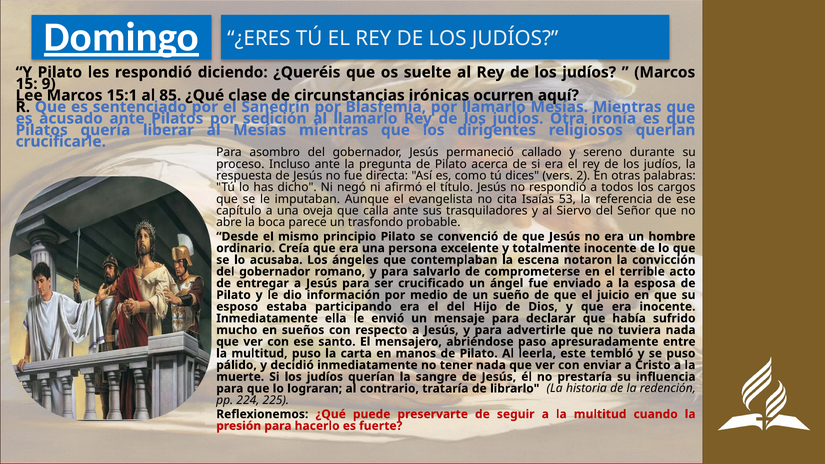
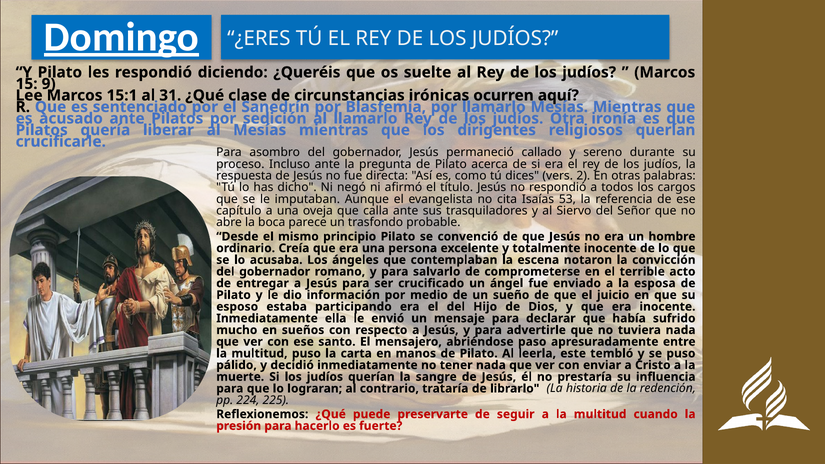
85: 85 -> 31 (170, 95)
